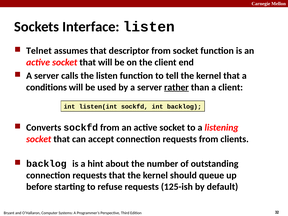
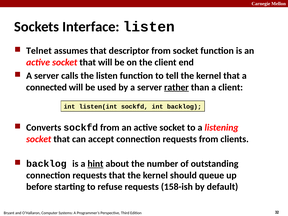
conditions: conditions -> connected (46, 87)
hint underline: none -> present (95, 164)
125-ish: 125-ish -> 158-ish (177, 187)
